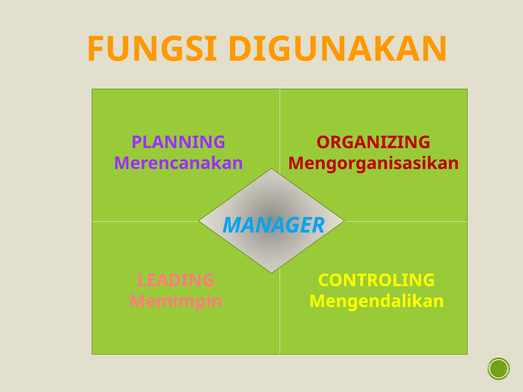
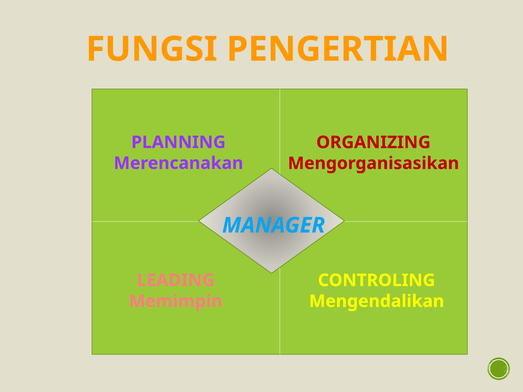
DIGUNAKAN: DIGUNAKAN -> PENGERTIAN (338, 49)
